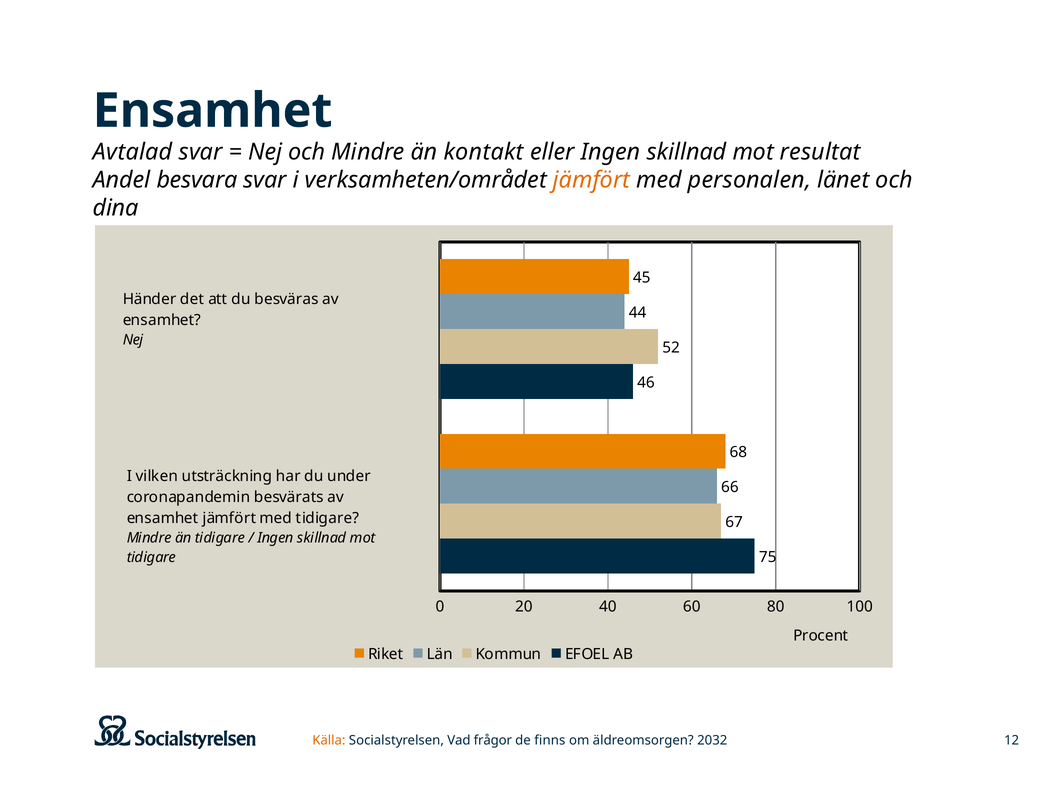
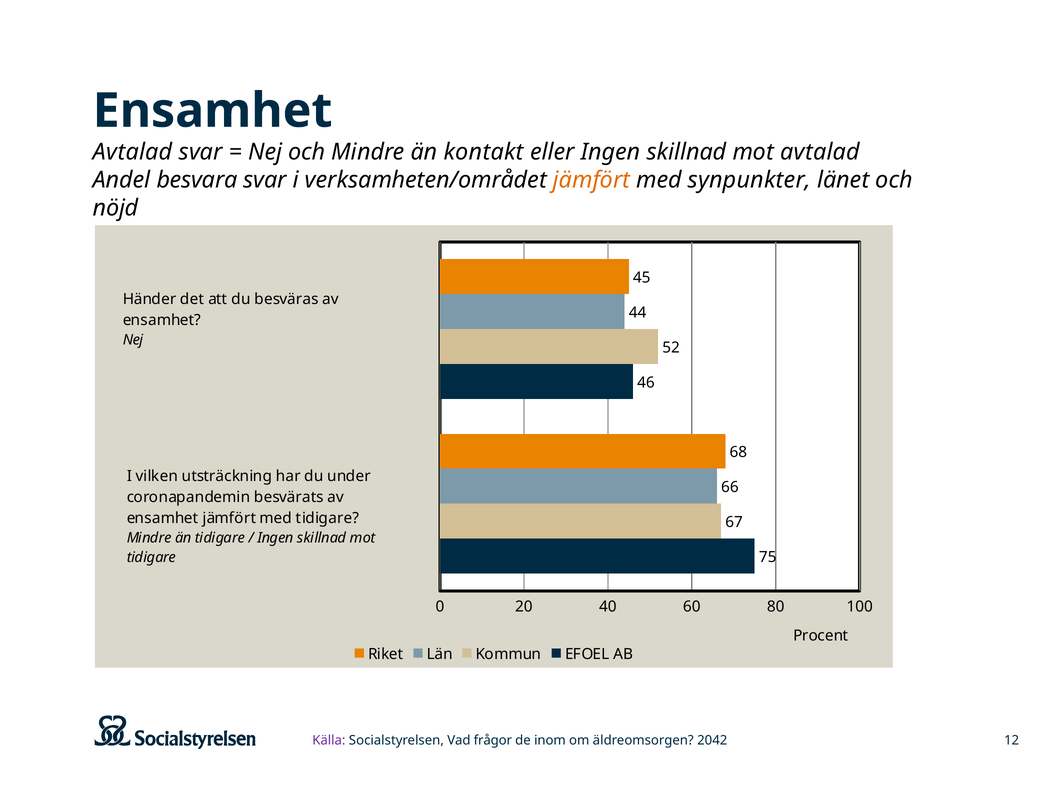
mot resultat: resultat -> avtalad (820, 152)
personalen: personalen -> synpunkter (749, 180)
dina: dina -> nöjd (116, 208)
Källa colour: orange -> purple (329, 741)
finns: finns -> inom (550, 741)
2032: 2032 -> 2042 (712, 741)
